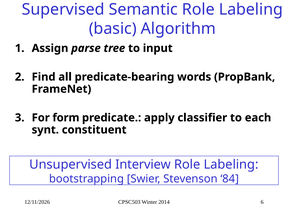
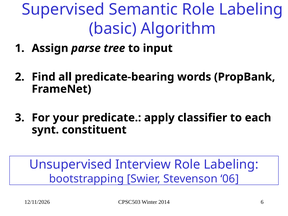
form: form -> your (66, 118)
84: 84 -> 06 (230, 179)
